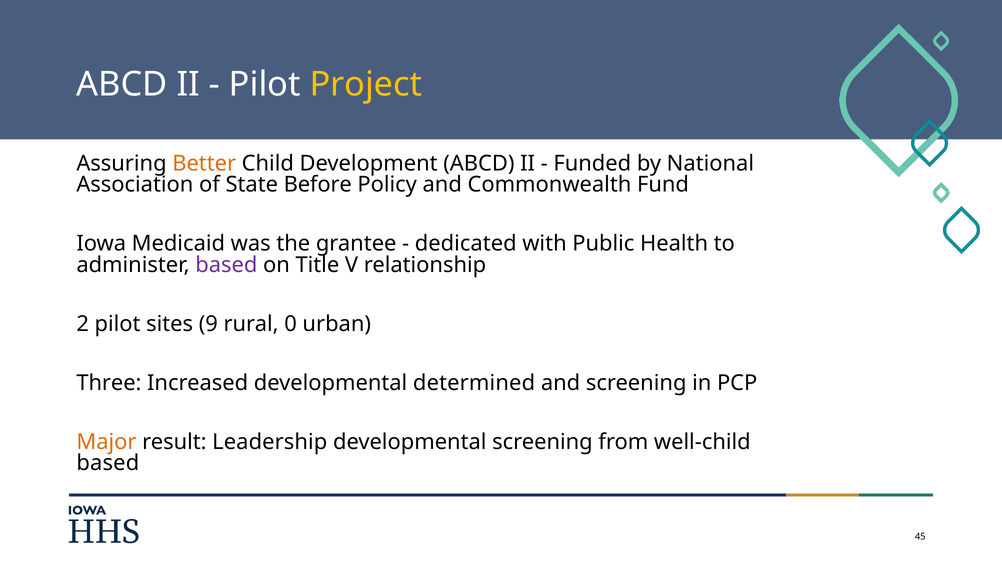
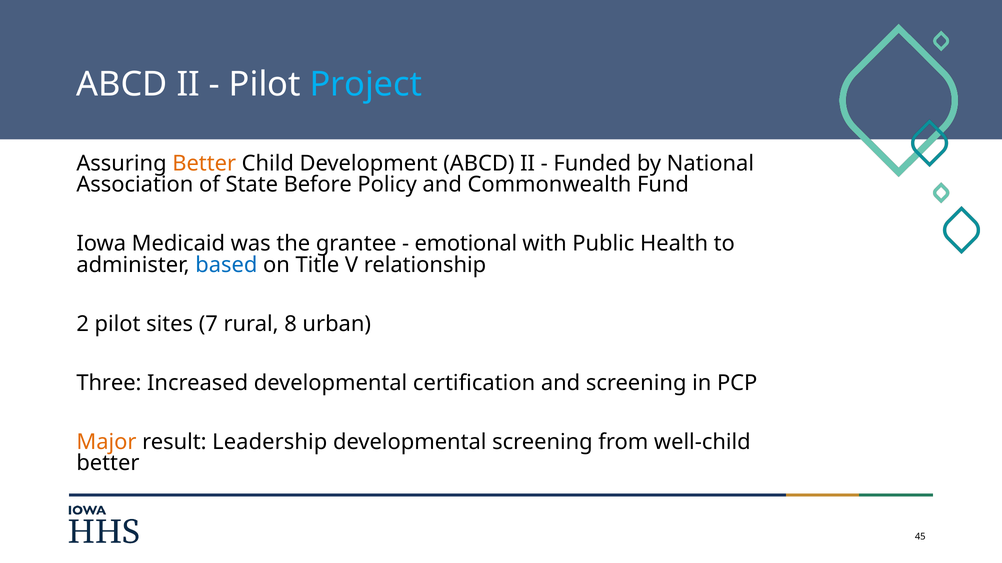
Project colour: yellow -> light blue (366, 84)
dedicated: dedicated -> emotional (466, 244)
based colour: purple -> blue (226, 265)
9: 9 -> 7 (208, 324)
0: 0 -> 8 (291, 324)
determined: determined -> certification (474, 383)
based: based -> better (108, 464)
